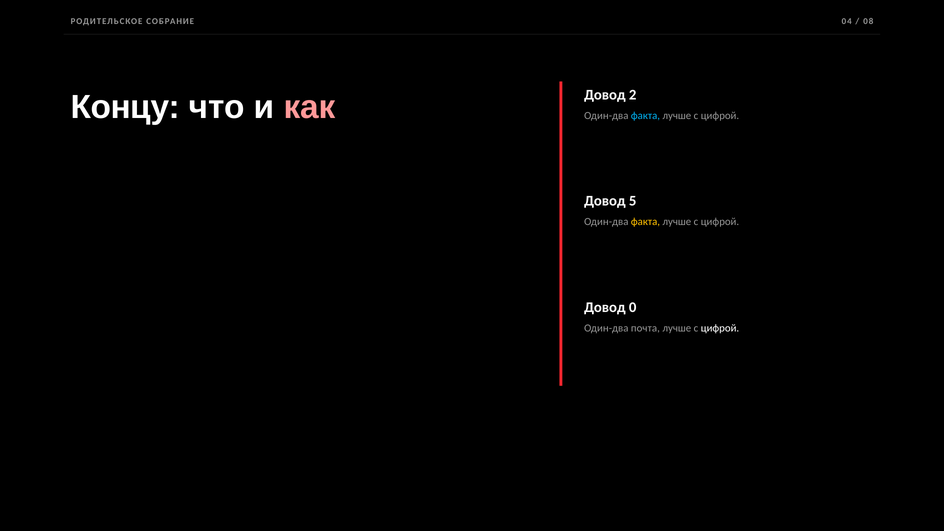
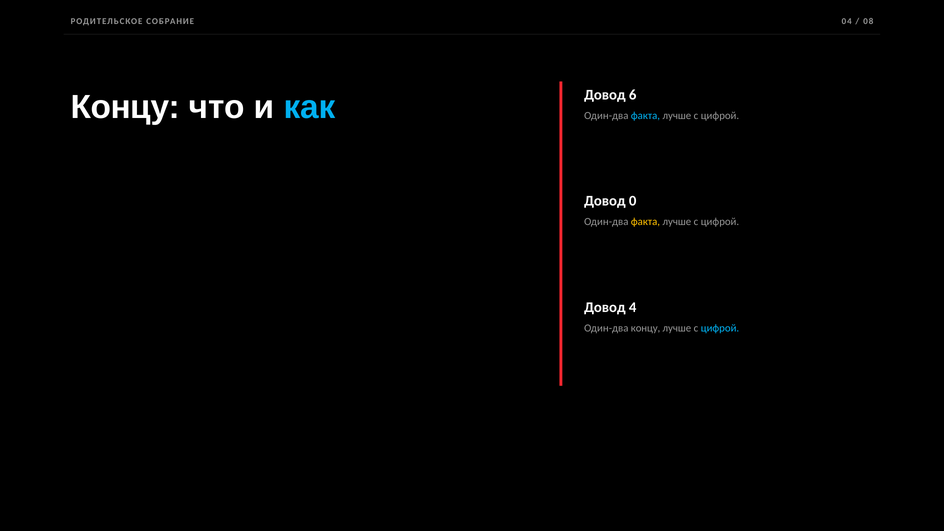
как colour: pink -> light blue (310, 107)
2: 2 -> 6 (633, 95)
5: 5 -> 0 (633, 201)
0: 0 -> 4 (633, 307)
Один-два почта: почта -> концу (646, 328)
цифрой colour: white -> light blue (720, 328)
